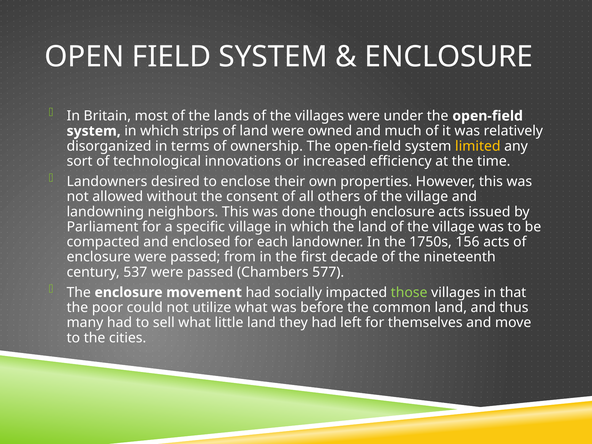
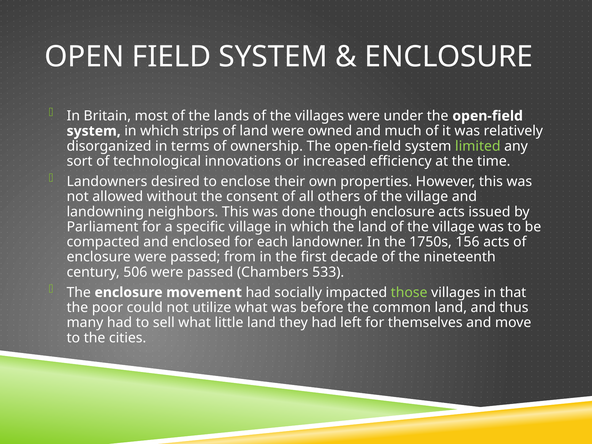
limited colour: yellow -> light green (478, 146)
537: 537 -> 506 (135, 272)
577: 577 -> 533 (328, 272)
